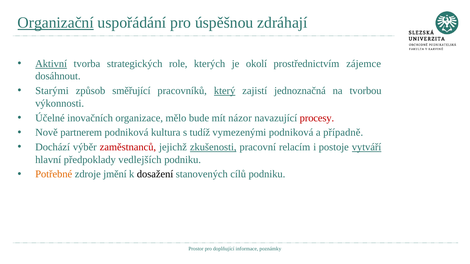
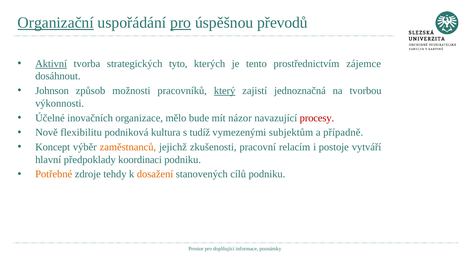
pro underline: none -> present (181, 23)
zdráhají: zdráhají -> převodů (283, 23)
role: role -> tyto (178, 64)
okolí: okolí -> tento (256, 64)
Starými: Starými -> Johnson (52, 91)
směřující: směřující -> možnosti (131, 91)
partnerem: partnerem -> flexibilitu (81, 133)
vymezenými podniková: podniková -> subjektům (291, 133)
Dochází: Dochází -> Koncept (53, 147)
zaměstnanců colour: red -> orange (128, 147)
zkušenosti underline: present -> none (213, 147)
vytváří underline: present -> none (367, 147)
vedlejších: vedlejších -> koordinaci (140, 160)
jmění: jmění -> tehdy (115, 174)
dosažení colour: black -> orange (155, 174)
